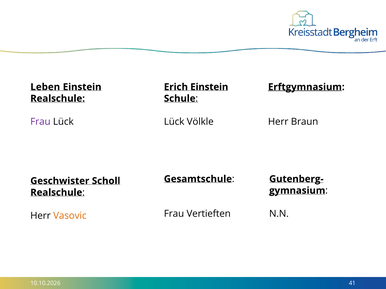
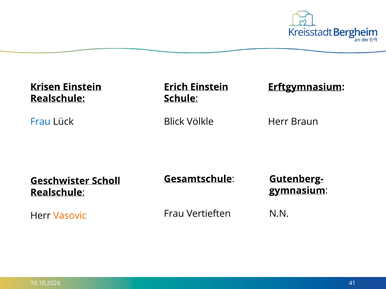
Leben: Leben -> Krisen (45, 87)
Frau colour: purple -> blue (40, 122)
Lück: Lück -> Blick (174, 122)
